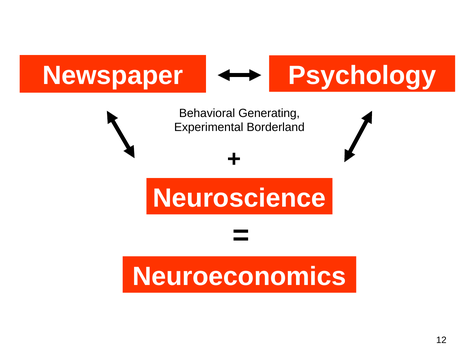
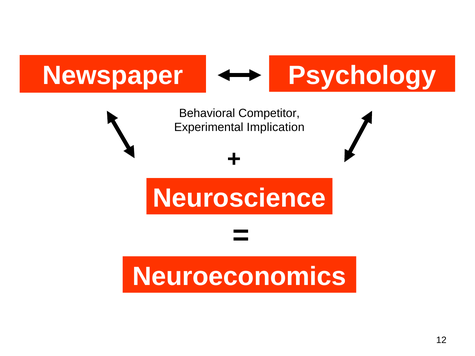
Generating: Generating -> Competitor (269, 113)
Borderland: Borderland -> Implication (276, 127)
